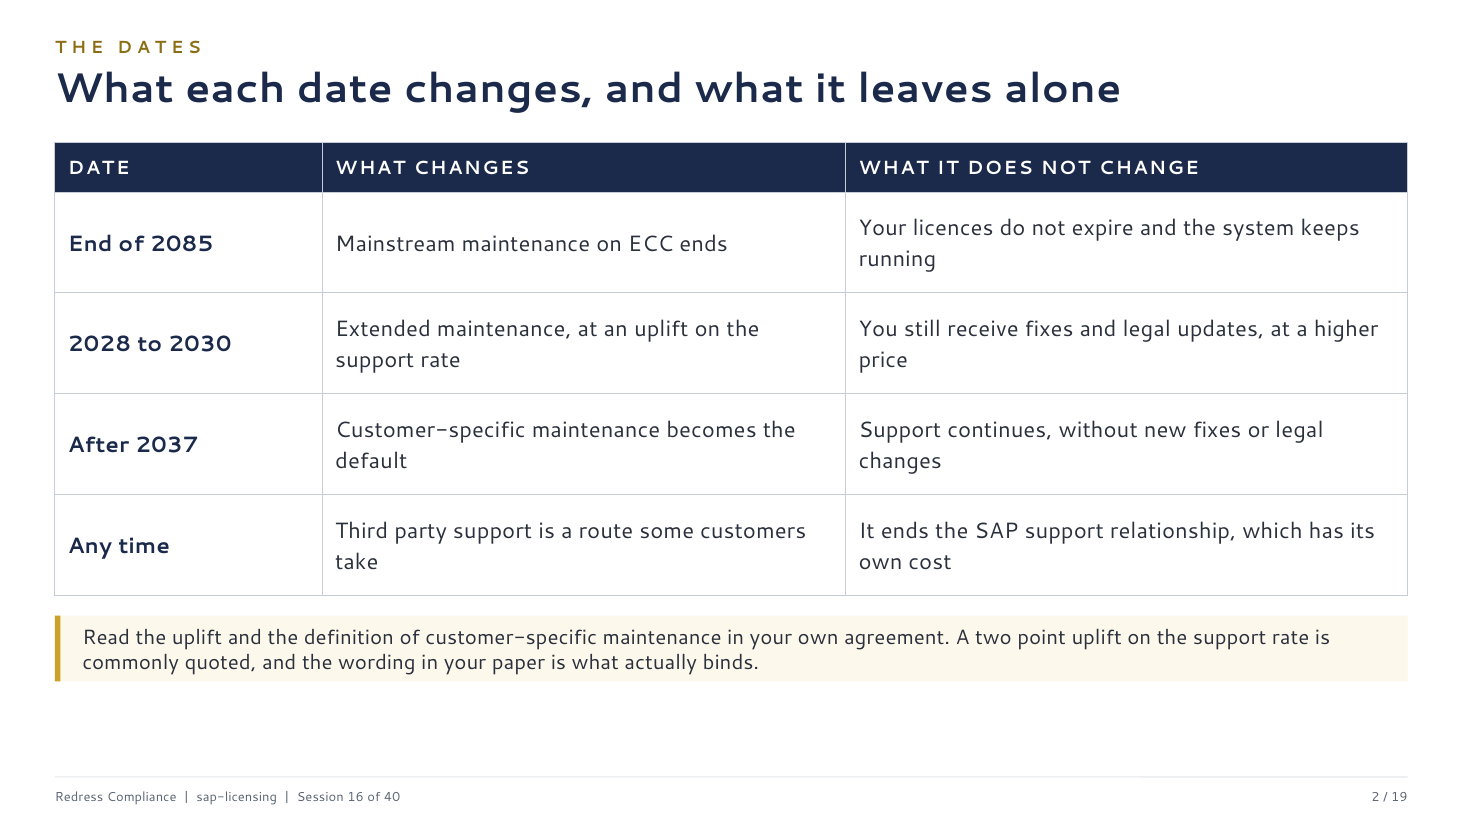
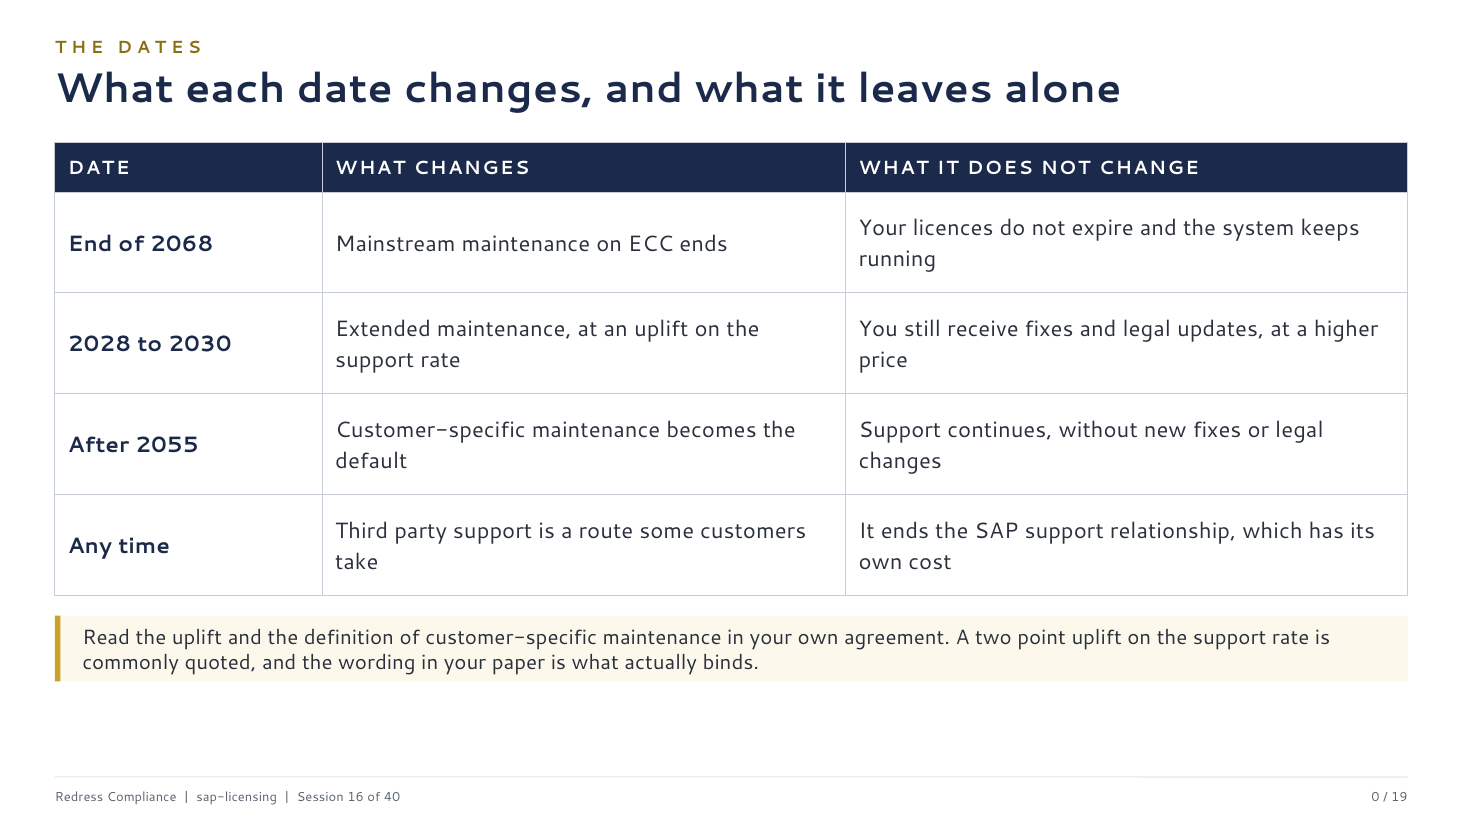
2085: 2085 -> 2068 (182, 244)
2037: 2037 -> 2055 (167, 446)
2: 2 -> 0 (1375, 797)
